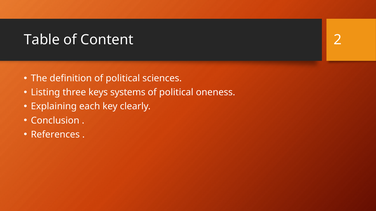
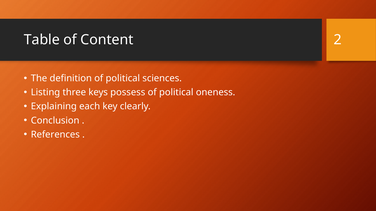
systems: systems -> possess (128, 93)
